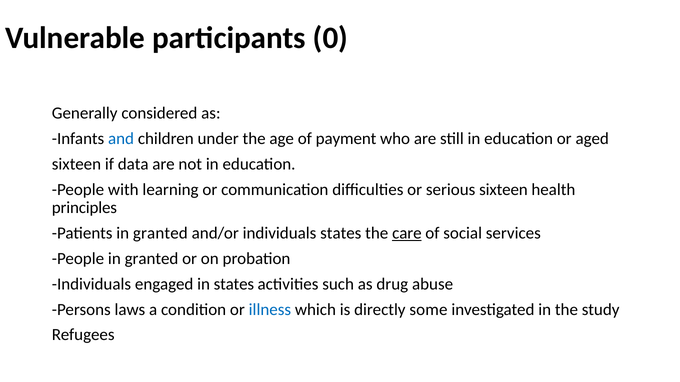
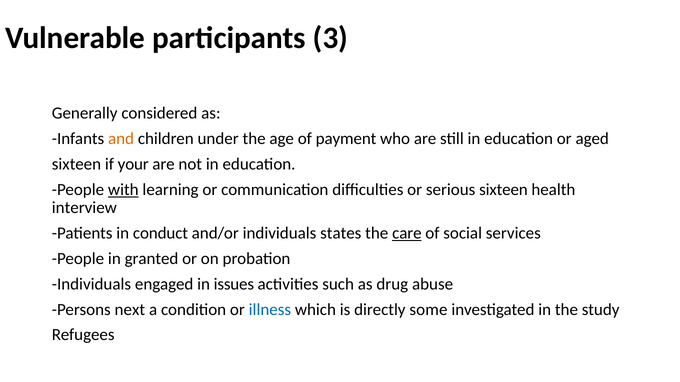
0: 0 -> 3 (331, 38)
and colour: blue -> orange (121, 139)
data: data -> your (133, 164)
with underline: none -> present (123, 190)
principles: principles -> interview (84, 208)
Patients in granted: granted -> conduct (160, 234)
in states: states -> issues (234, 284)
laws: laws -> next (130, 310)
